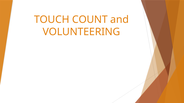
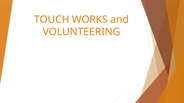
COUNT: COUNT -> WORKS (90, 20)
